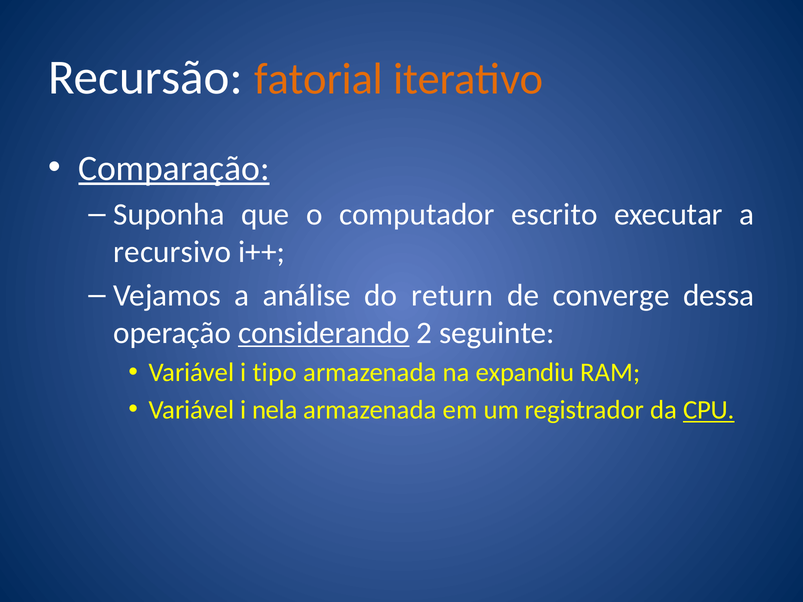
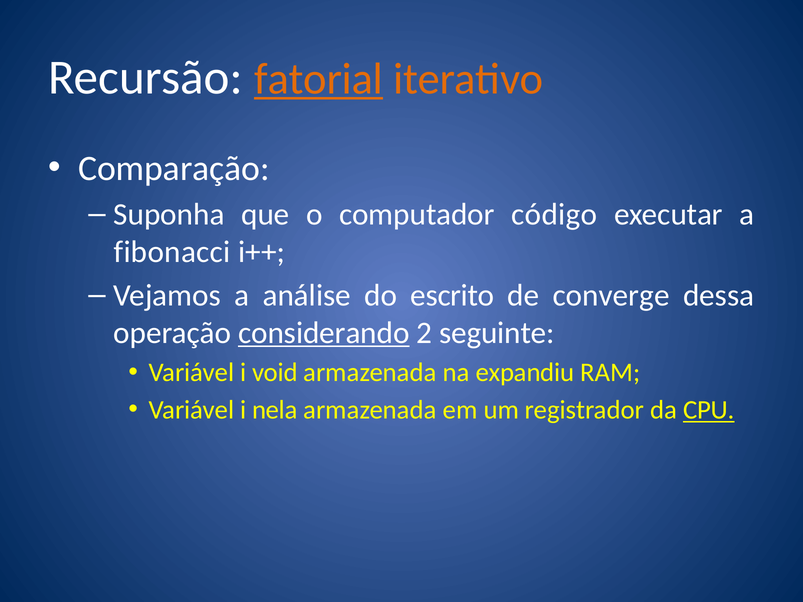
fatorial underline: none -> present (319, 79)
Comparação underline: present -> none (174, 168)
escrito: escrito -> código (554, 215)
recursivo: recursivo -> fibonacci (172, 252)
return: return -> escrito (452, 296)
tipo: tipo -> void (275, 373)
